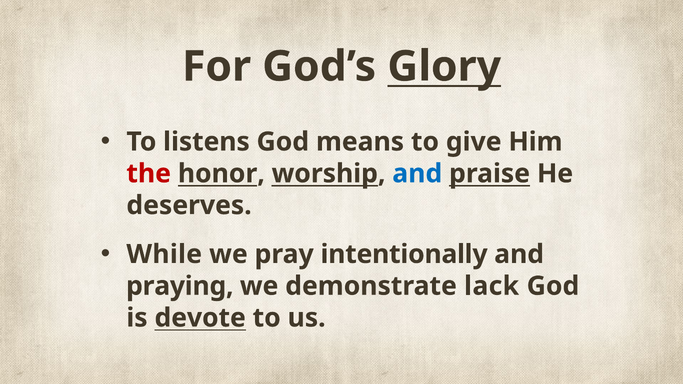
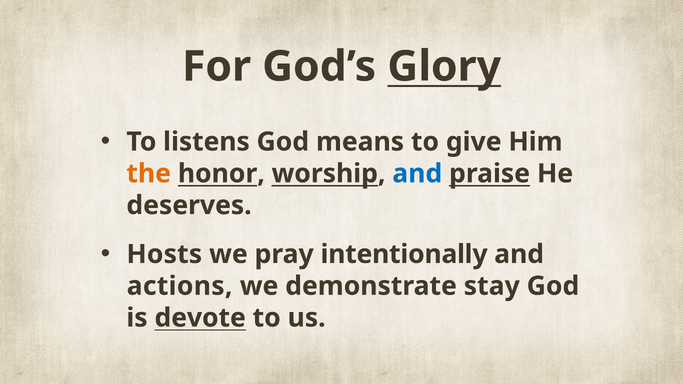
the colour: red -> orange (149, 174)
While: While -> Hosts (164, 254)
praying: praying -> actions (180, 286)
lack: lack -> stay (492, 286)
